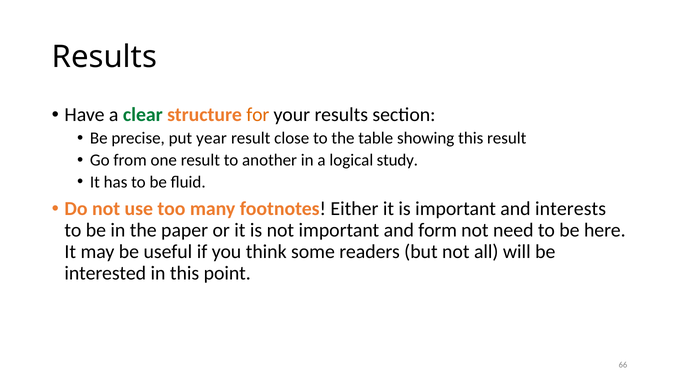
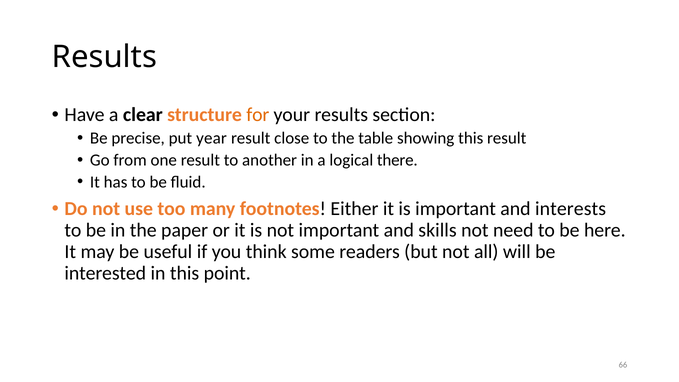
clear colour: green -> black (143, 115)
study: study -> there (397, 160)
form: form -> skills (438, 230)
